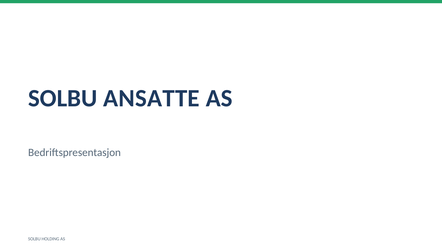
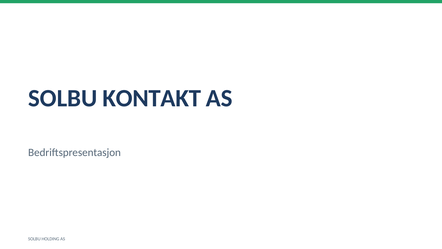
ANSATTE: ANSATTE -> KONTAKT (152, 98)
